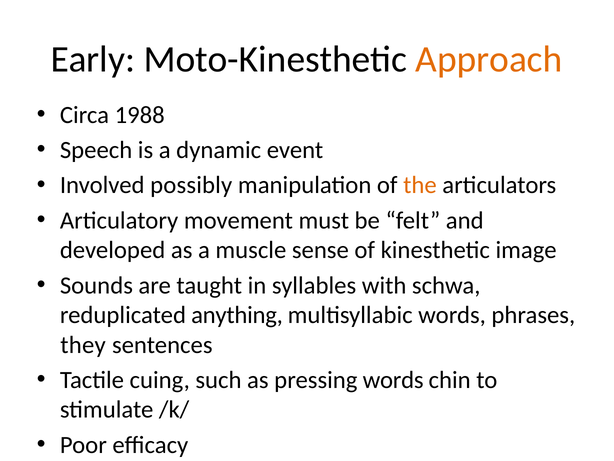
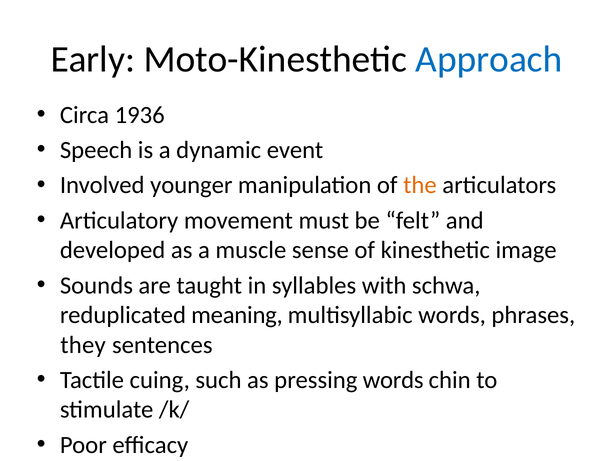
Approach colour: orange -> blue (489, 59)
1988: 1988 -> 1936 (140, 115)
possibly: possibly -> younger (191, 185)
anything: anything -> meaning (237, 315)
